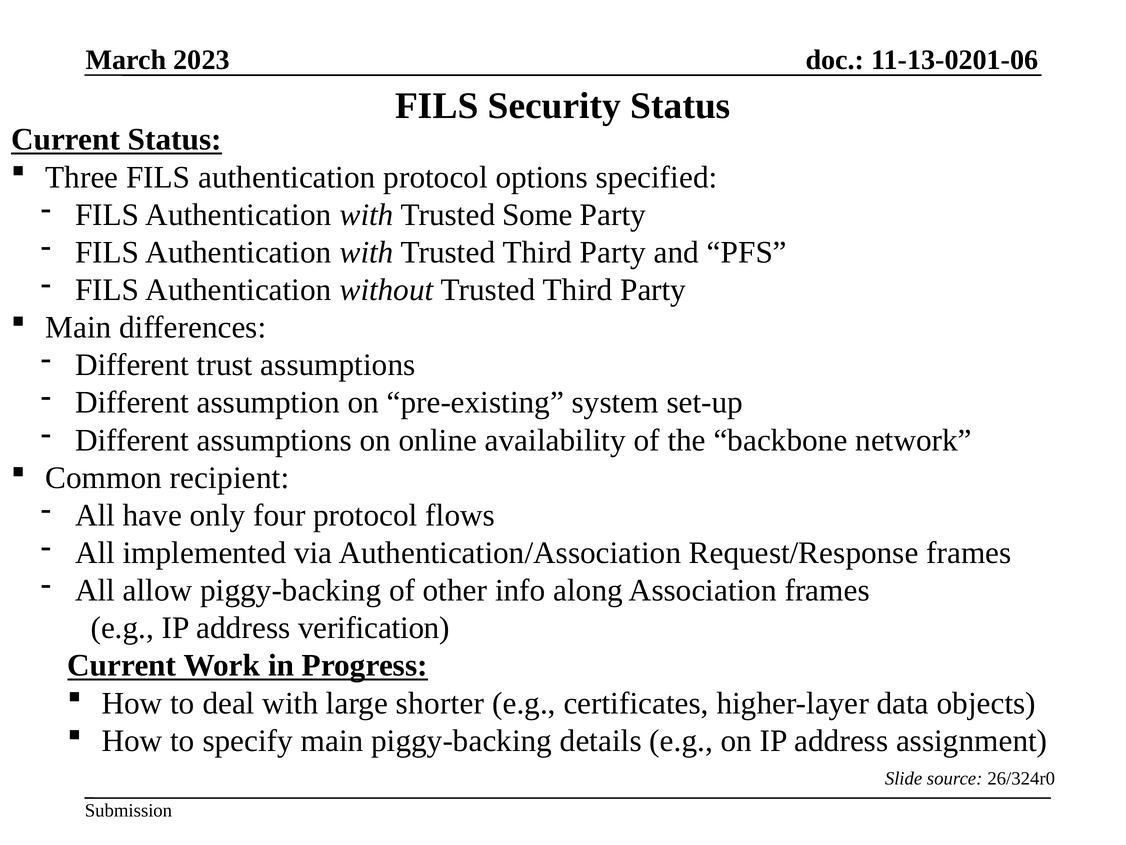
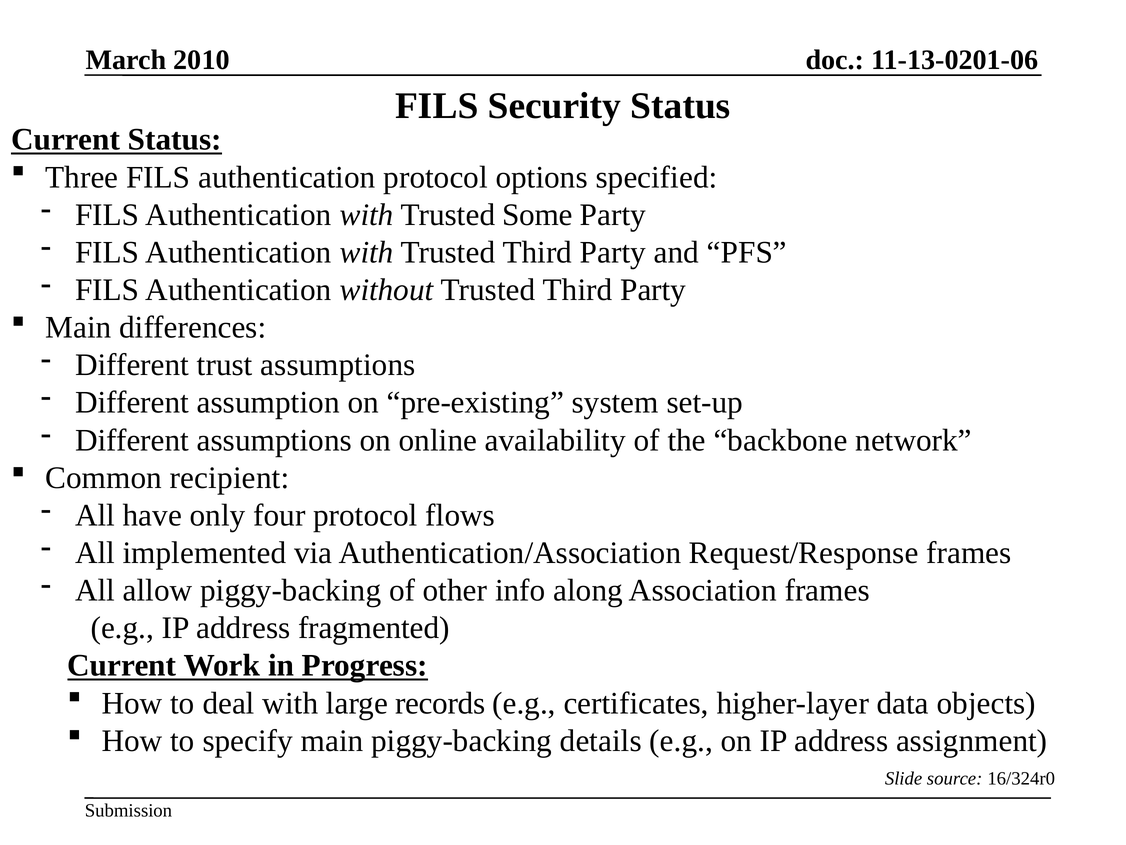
2023: 2023 -> 2010 (202, 60)
verification: verification -> fragmented (374, 628)
shorter: shorter -> records (440, 703)
26/324r0: 26/324r0 -> 16/324r0 (1021, 778)
